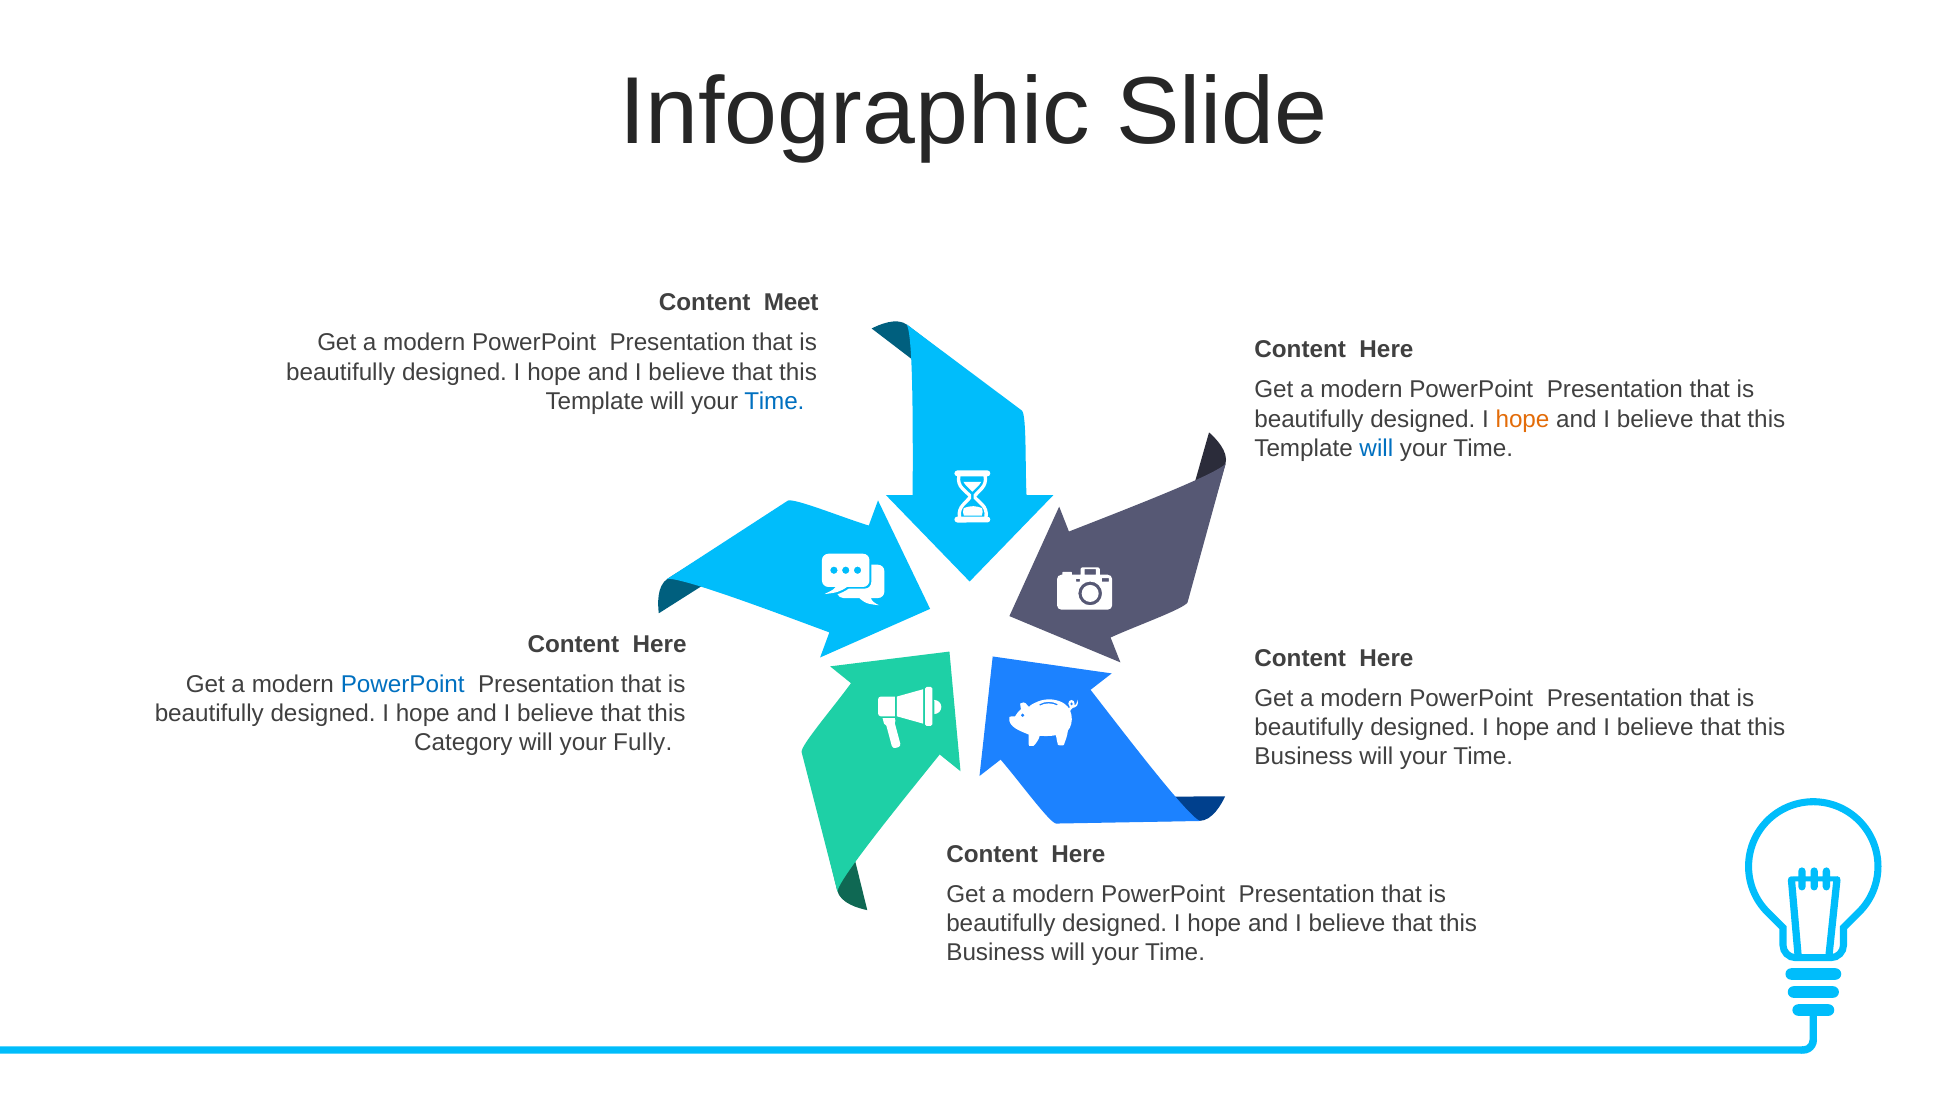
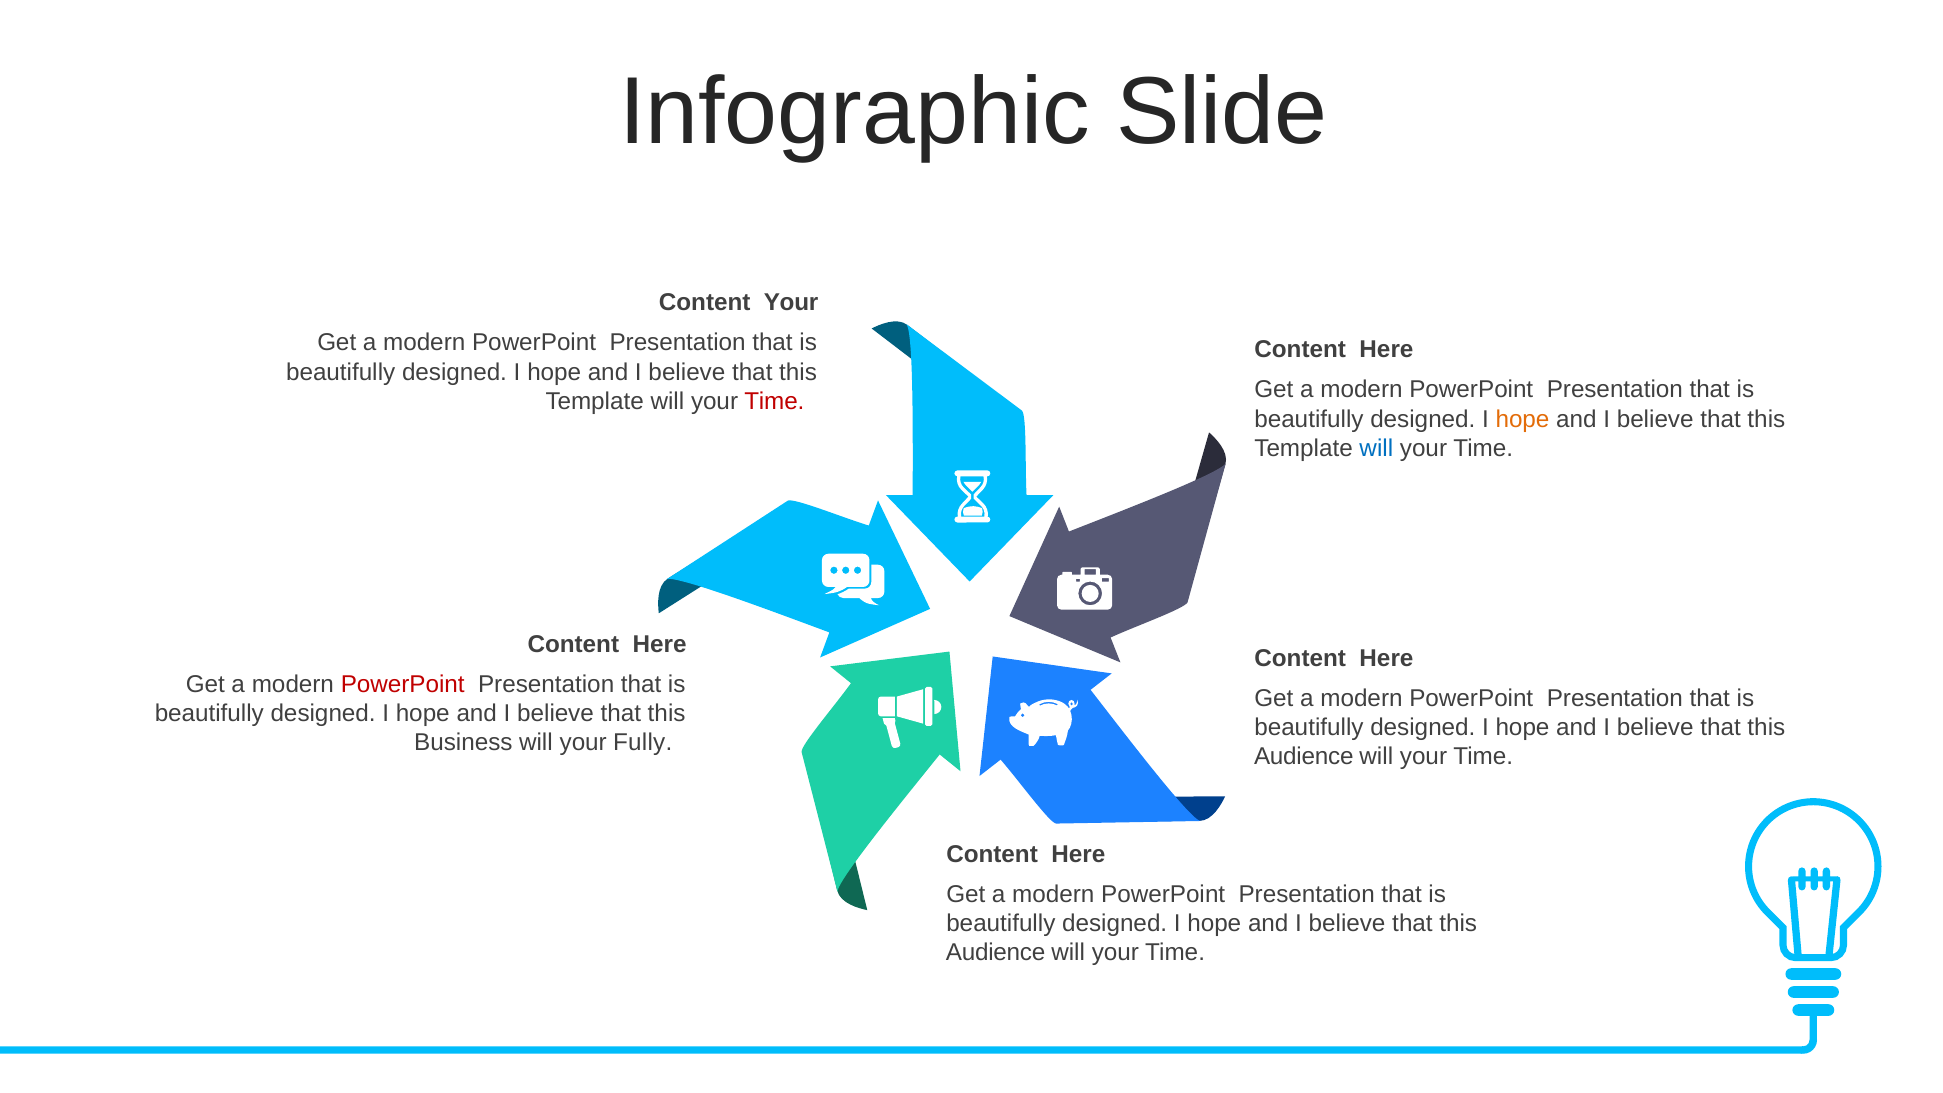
Content Meet: Meet -> Your (791, 303)
Time colour: blue -> red (774, 401)
PowerPoint colour: blue -> red (403, 684)
Category: Category -> Business (463, 743)
Business: Business -> Audience (1304, 757)
Business: Business -> Audience (996, 953)
